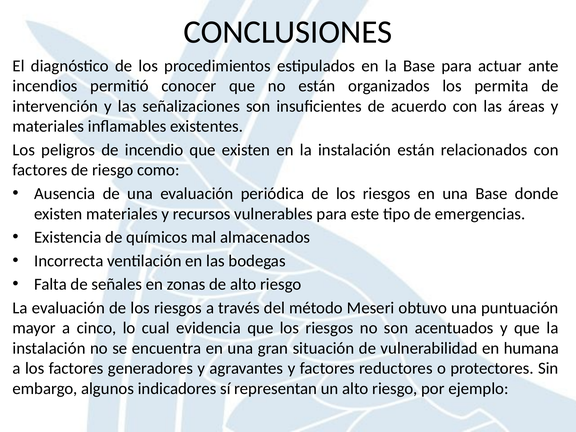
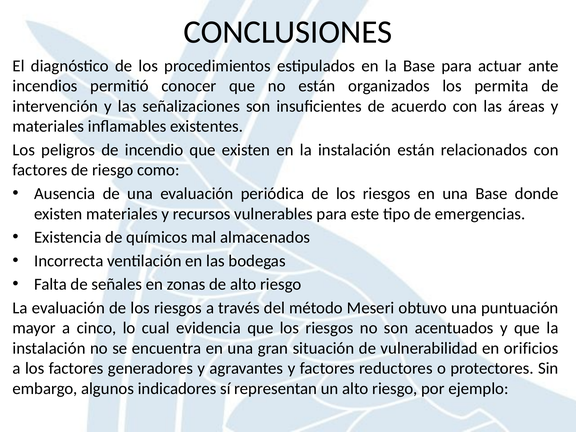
humana: humana -> orificios (531, 348)
